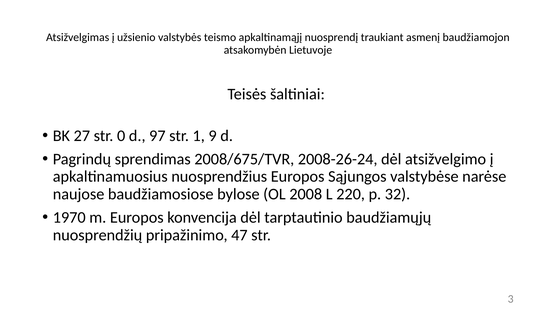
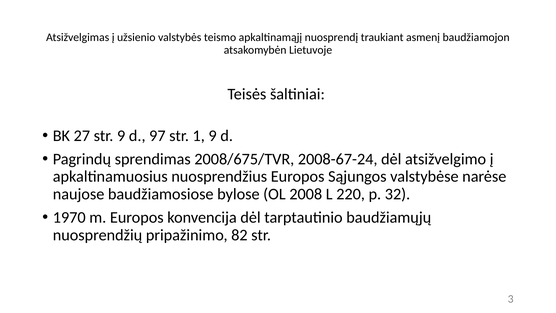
str 0: 0 -> 9 (121, 136)
2008-26-24: 2008-26-24 -> 2008-67-24 (338, 159)
47: 47 -> 82 (239, 235)
